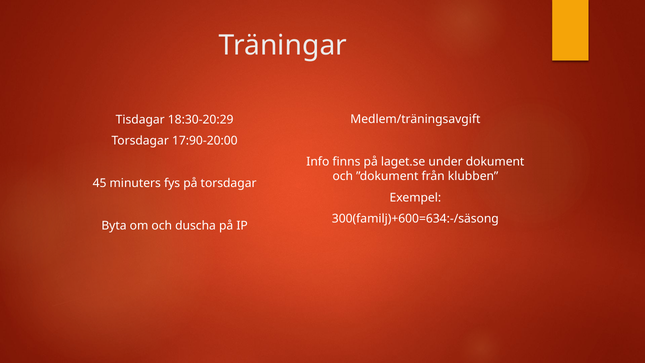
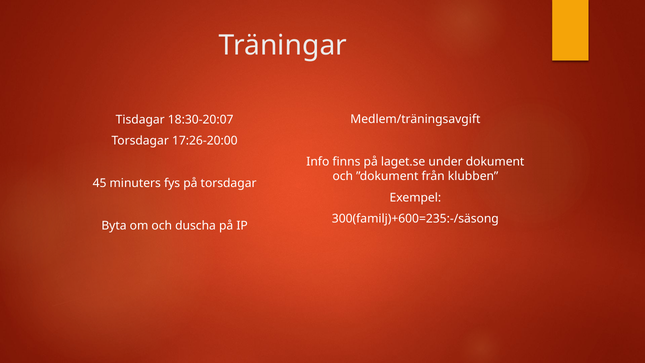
18:30-20:29: 18:30-20:29 -> 18:30-20:07 (201, 120)
17:90-20:00: 17:90-20:00 -> 17:26-20:00 (205, 141)
300(familj)+600=634:-/säsong: 300(familj)+600=634:-/säsong -> 300(familj)+600=235:-/säsong (415, 219)
